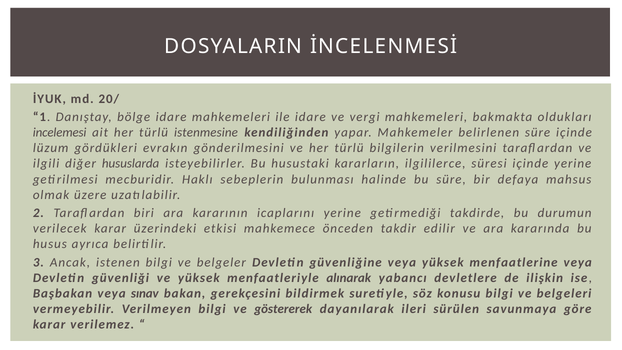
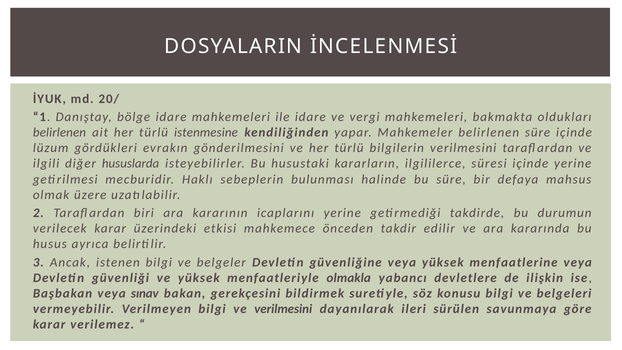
incelemesi: incelemesi -> belirlenen (59, 132)
alınarak: alınarak -> olmakla (349, 278)
ve göstererek: göstererek -> verilmesini (283, 309)
